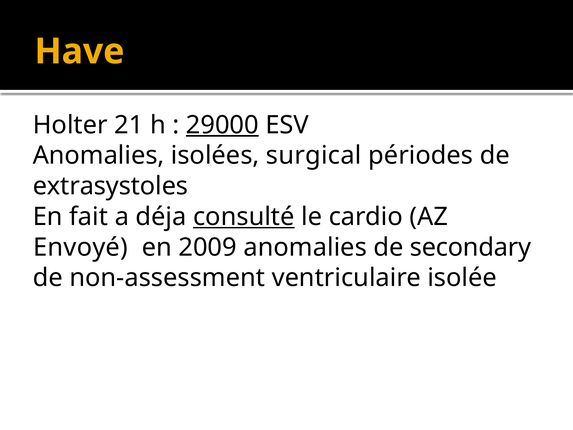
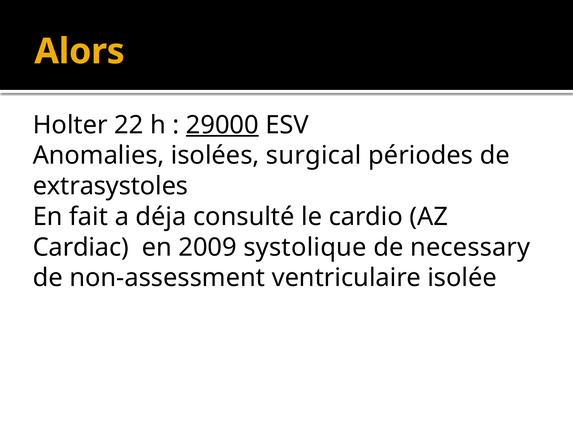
Have: Have -> Alors (79, 51)
21: 21 -> 22 (129, 125)
consulté underline: present -> none (244, 217)
Envoyé: Envoyé -> Cardiac (81, 247)
2009 anomalies: anomalies -> systolique (305, 247)
secondary: secondary -> necessary (470, 247)
